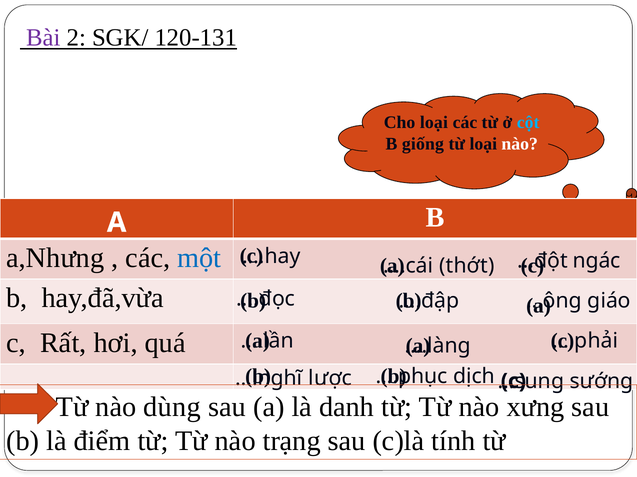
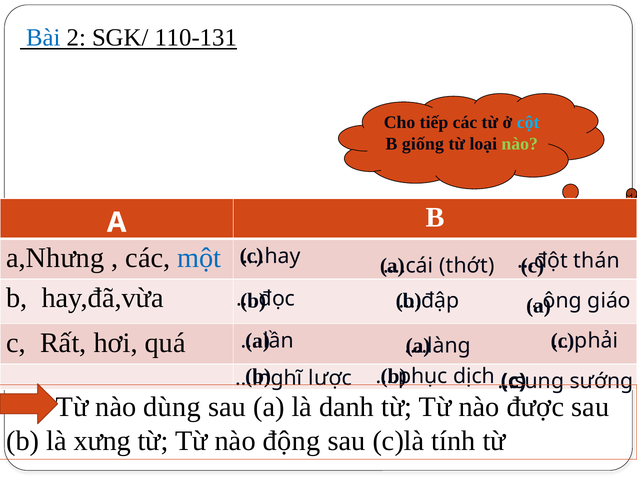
Bài colour: purple -> blue (43, 38)
120-131: 120-131 -> 110-131 (196, 38)
Cho loại: loại -> tiếp (434, 123)
nào colour: white -> light green (520, 144)
ngác: ngác -> thán (597, 261)
xưng: xưng -> được (535, 408)
điểm: điểm -> xưng (102, 442)
trạng: trạng -> động (292, 442)
